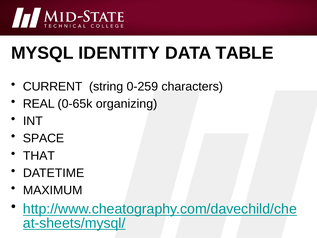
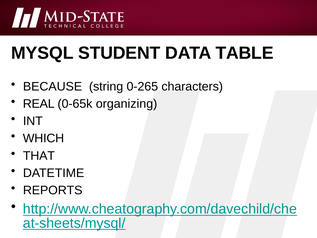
IDENTITY: IDENTITY -> STUDENT (119, 53)
CURRENT: CURRENT -> BECAUSE (53, 86)
0-259: 0-259 -> 0-265 (142, 86)
SPACE: SPACE -> WHICH (43, 138)
MAXIMUM: MAXIMUM -> REPORTS (53, 190)
